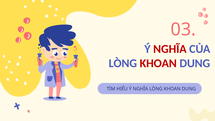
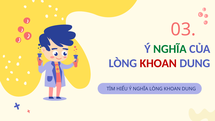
NGHĨA colour: red -> green (170, 49)
